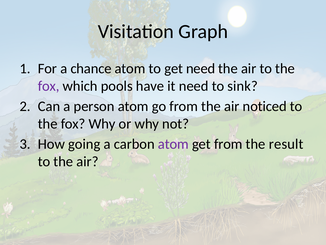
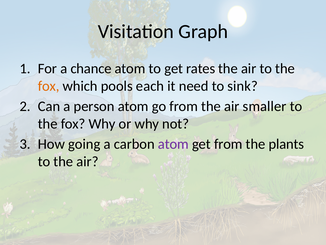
get need: need -> rates (201, 68)
fox colour: purple -> orange (49, 86)
have: have -> each (150, 86)
noticed: noticed -> smaller (265, 106)
result: result -> plants (286, 144)
